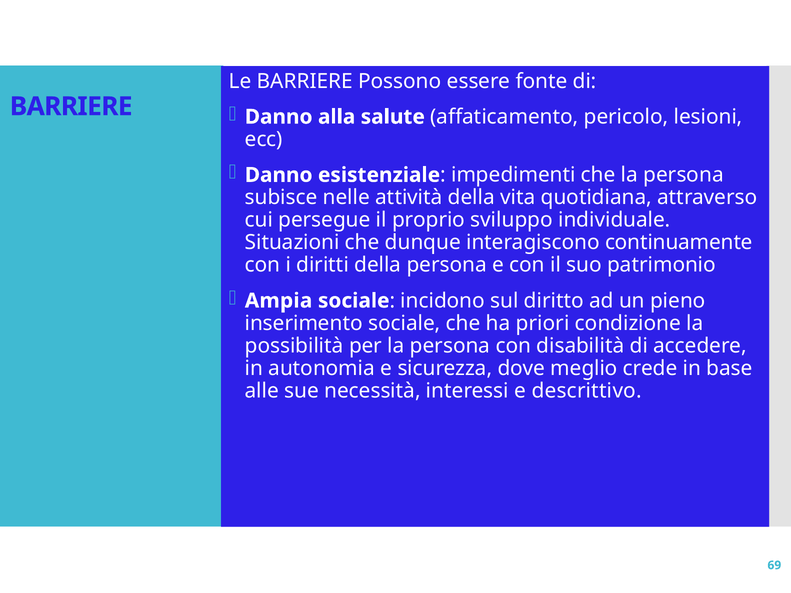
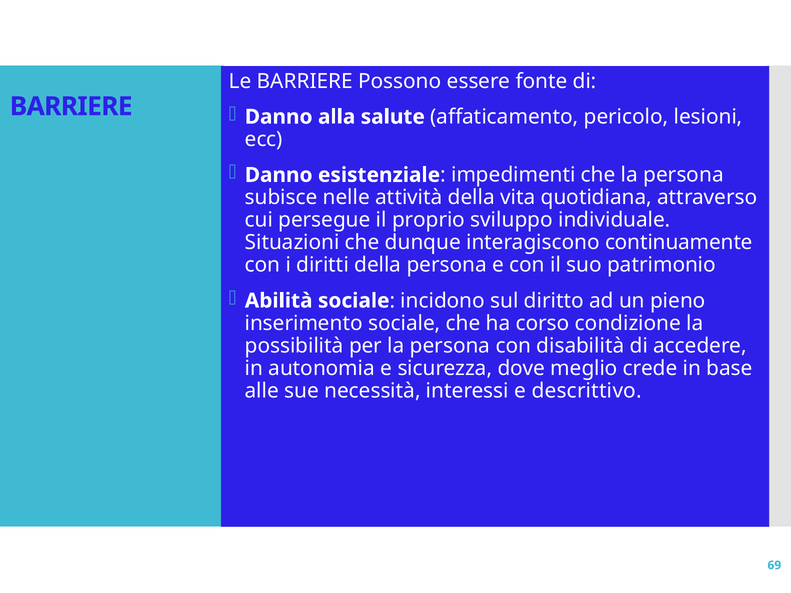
Ampia: Ampia -> Abilità (279, 301)
priori: priori -> corso (543, 323)
